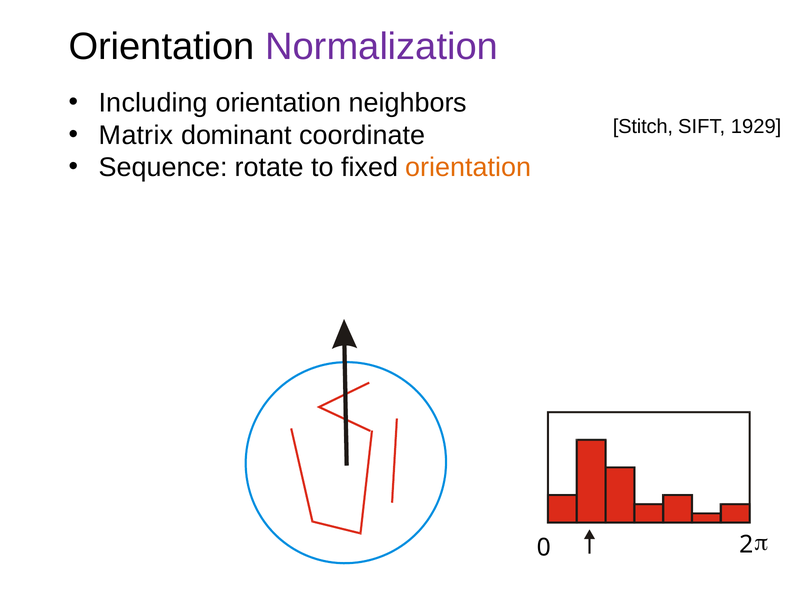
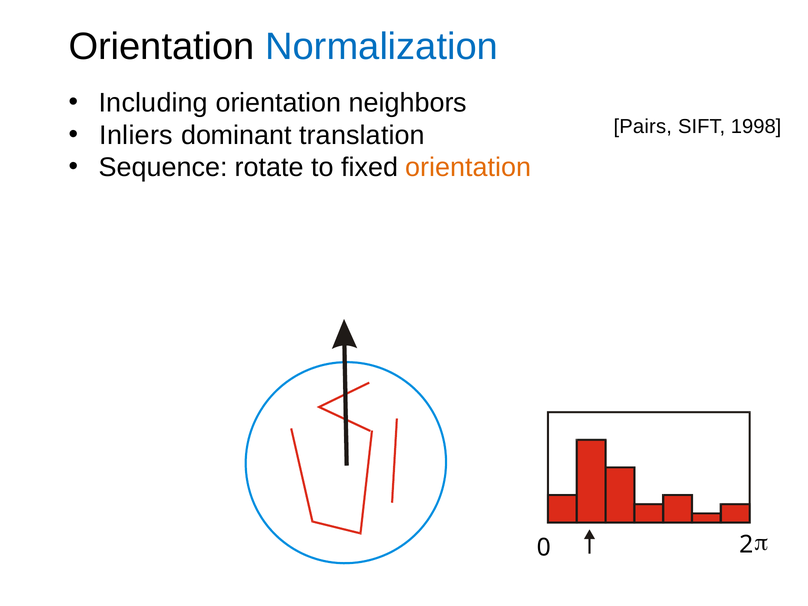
Normalization colour: purple -> blue (382, 46)
Stitch: Stitch -> Pairs (643, 126)
1929: 1929 -> 1998 (756, 126)
Matrix: Matrix -> Inliers (136, 135)
coordinate: coordinate -> translation (362, 135)
